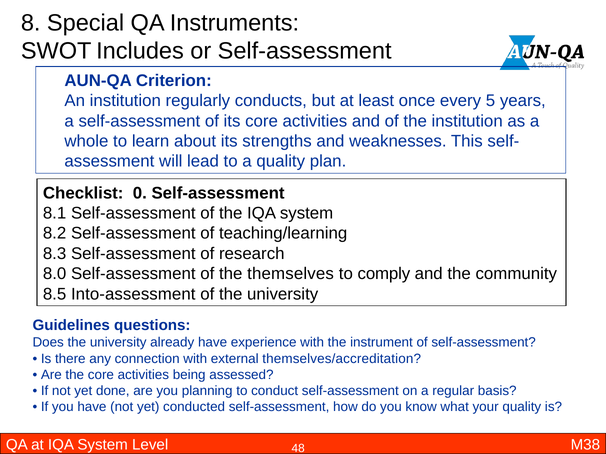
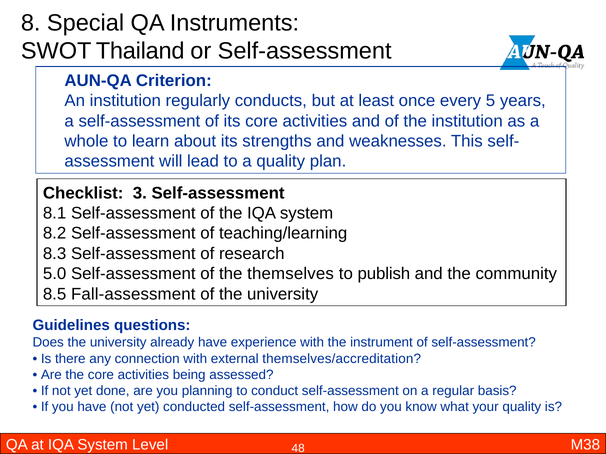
Includes: Includes -> Thailand (140, 51)
0: 0 -> 3 (140, 193)
8.0: 8.0 -> 5.0 (55, 274)
comply: comply -> publish (384, 274)
Into-assessment: Into-assessment -> Fall-assessment (133, 294)
